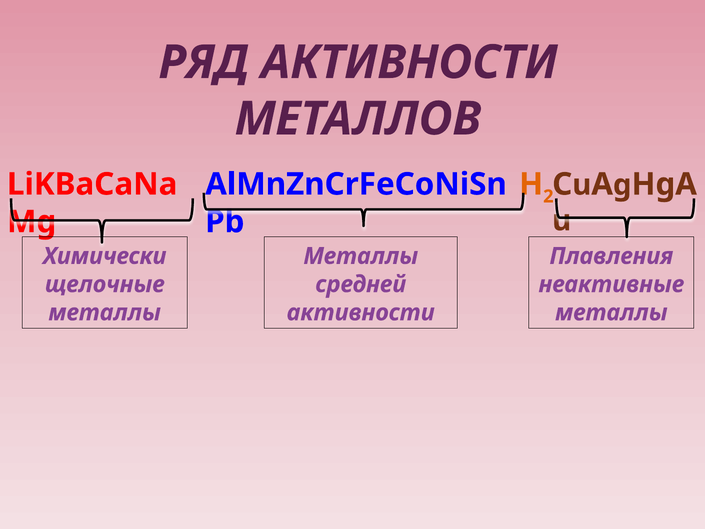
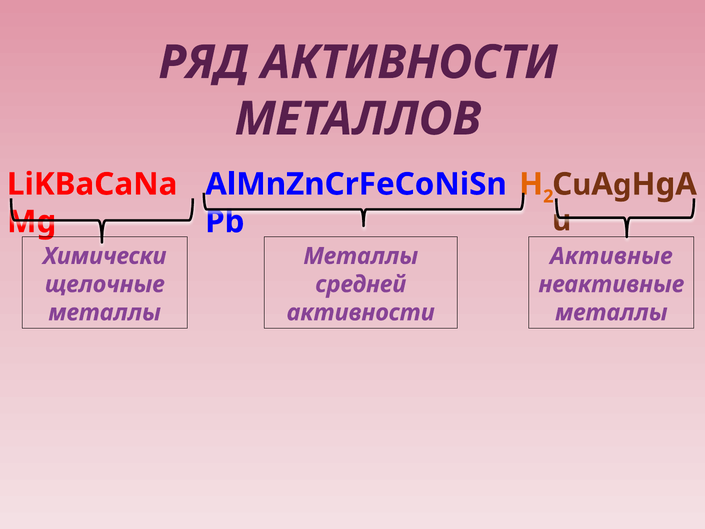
Плавления: Плавления -> Активные (611, 256)
